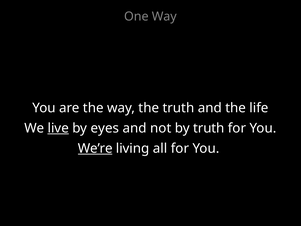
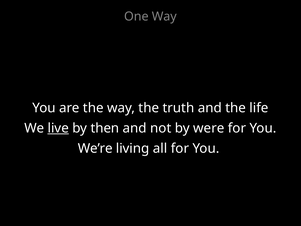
eyes: eyes -> then (105, 128)
by truth: truth -> were (209, 128)
We’re underline: present -> none (95, 148)
